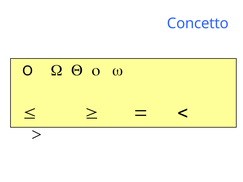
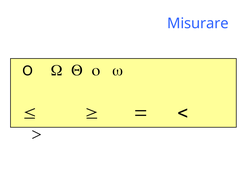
Concetto: Concetto -> Misurare (198, 24)
